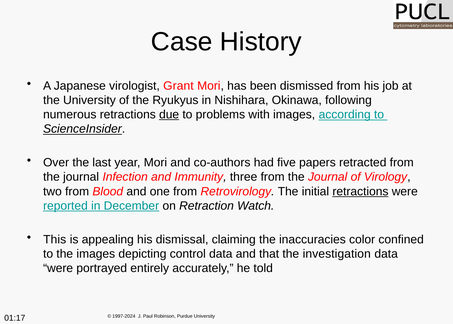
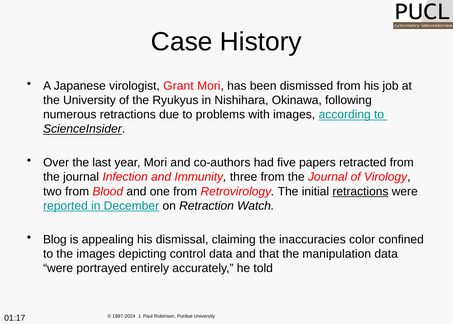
due underline: present -> none (169, 114)
This: This -> Blog (55, 239)
investigation: investigation -> manipulation (337, 254)
